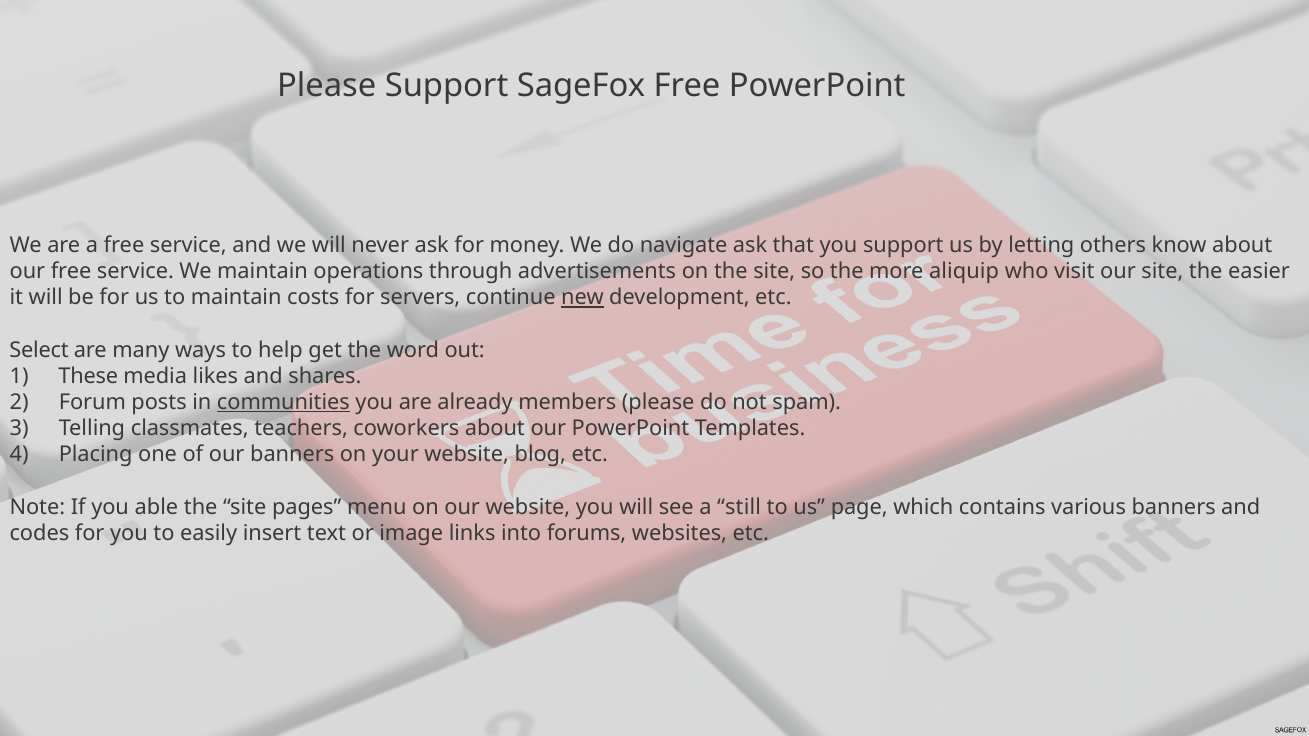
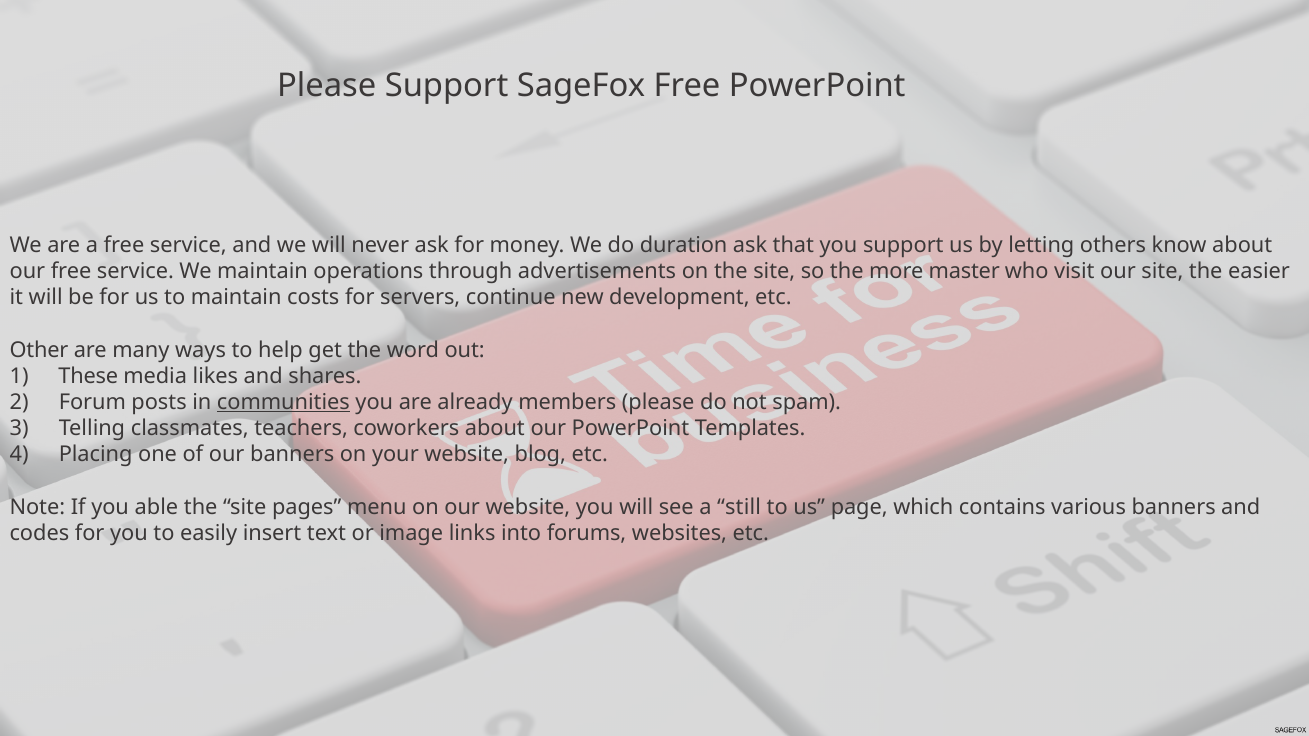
navigate: navigate -> duration (684, 245)
aliquip: aliquip -> master (964, 272)
new underline: present -> none (583, 298)
Select: Select -> Other (39, 350)
